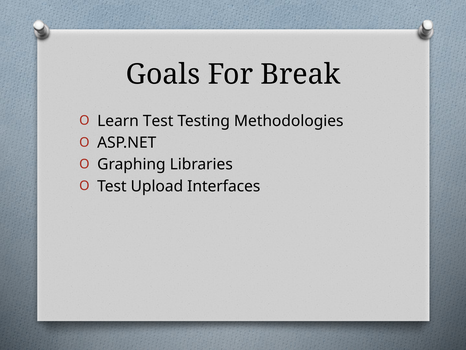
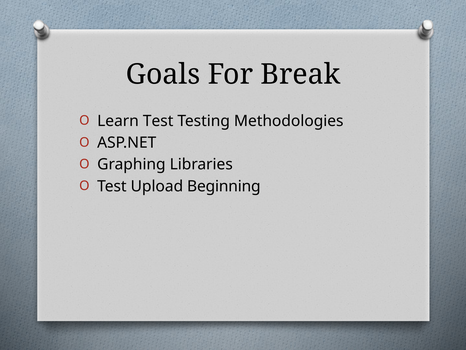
Interfaces: Interfaces -> Beginning (224, 186)
